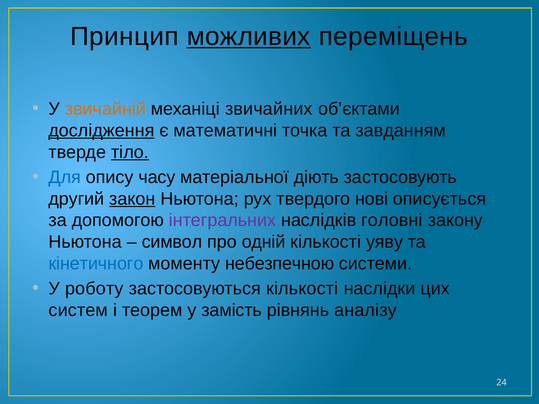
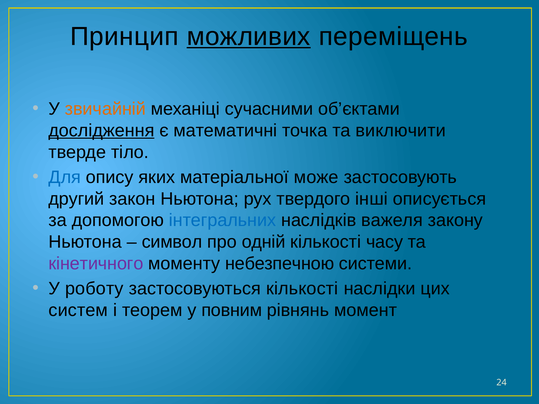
звичайних: звичайних -> сучасними (269, 109)
завданням: завданням -> виключити (401, 131)
тіло underline: present -> none (130, 152)
часу: часу -> яких (157, 177)
діють: діють -> може (316, 177)
закон underline: present -> none (132, 199)
нові: нові -> інші (372, 199)
інтегральних colour: purple -> blue (222, 220)
головні: головні -> важеля (392, 220)
уяву: уяву -> часу (385, 242)
кінетичного colour: blue -> purple (96, 264)
замість: замість -> повним (232, 310)
аналізу: аналізу -> момент (366, 310)
